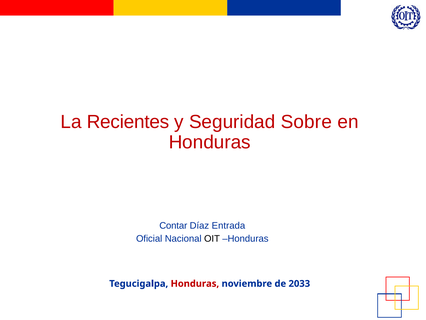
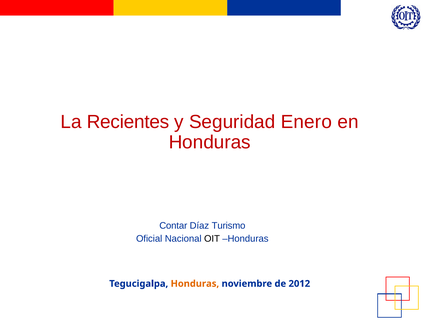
Sobre: Sobre -> Enero (306, 122)
Entrada: Entrada -> Turismo (229, 225)
Honduras colour: red -> orange (195, 283)
2033: 2033 -> 2012 (299, 283)
